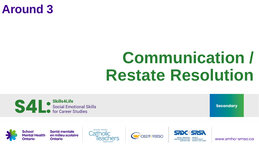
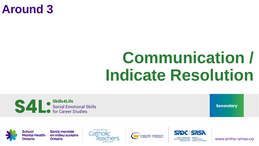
Restate: Restate -> Indicate (136, 75)
